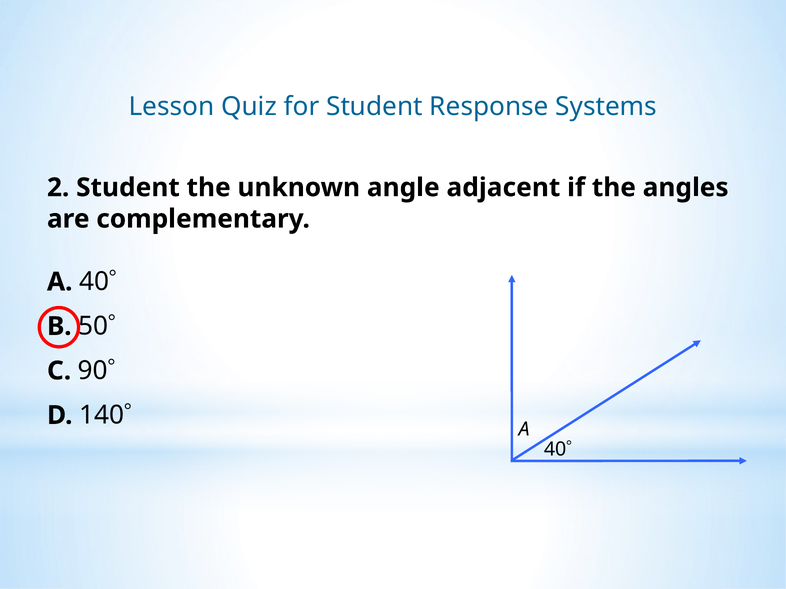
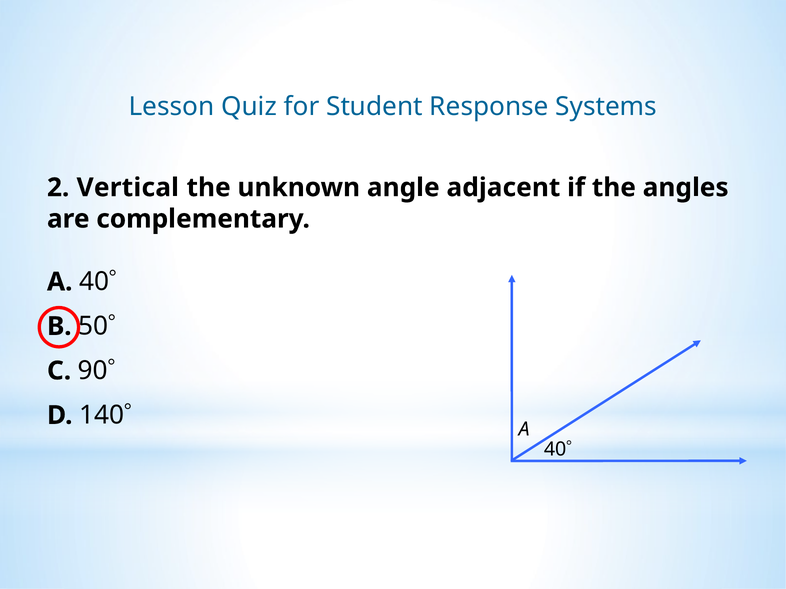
2 Student: Student -> Vertical (128, 188)
